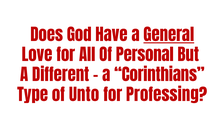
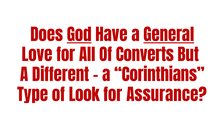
God underline: none -> present (79, 36)
Personal: Personal -> Converts (145, 56)
Unto: Unto -> Look (84, 96)
Professing: Professing -> Assurance (167, 96)
